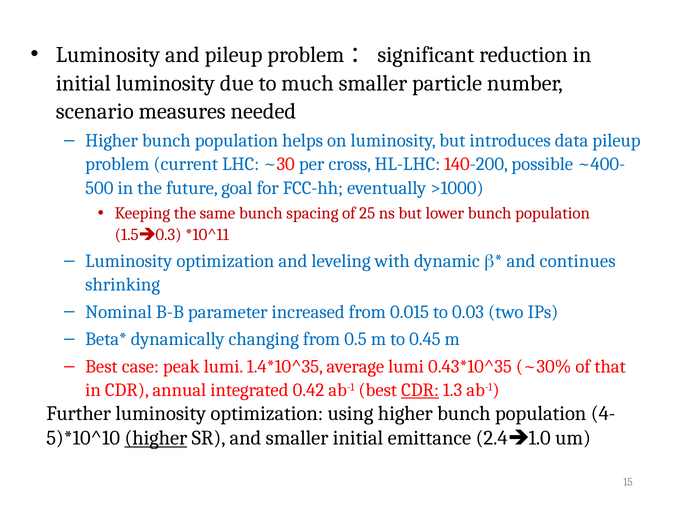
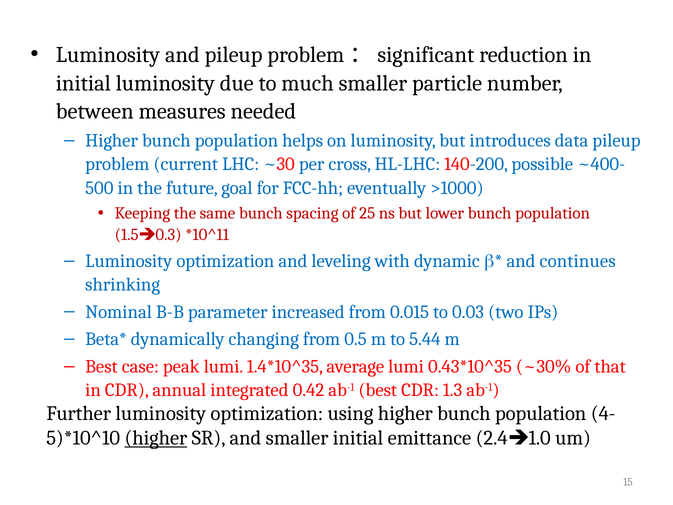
scenario: scenario -> between (95, 111)
0.45: 0.45 -> 5.44 (425, 339)
CDR underline: present -> none (420, 390)
